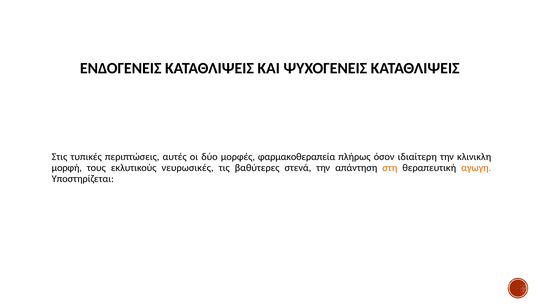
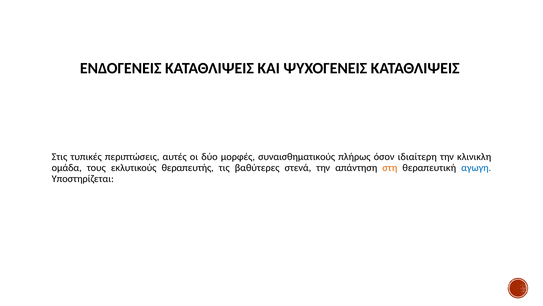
φαρμακοθεραπεία: φαρμακοθεραπεία -> συναισθηματικούς (297, 156)
μορφή: μορφή -> ομάδα (67, 167)
νευρωσικές: νευρωσικές -> θεραπευτής (188, 167)
αγωγη colour: orange -> blue (476, 167)
